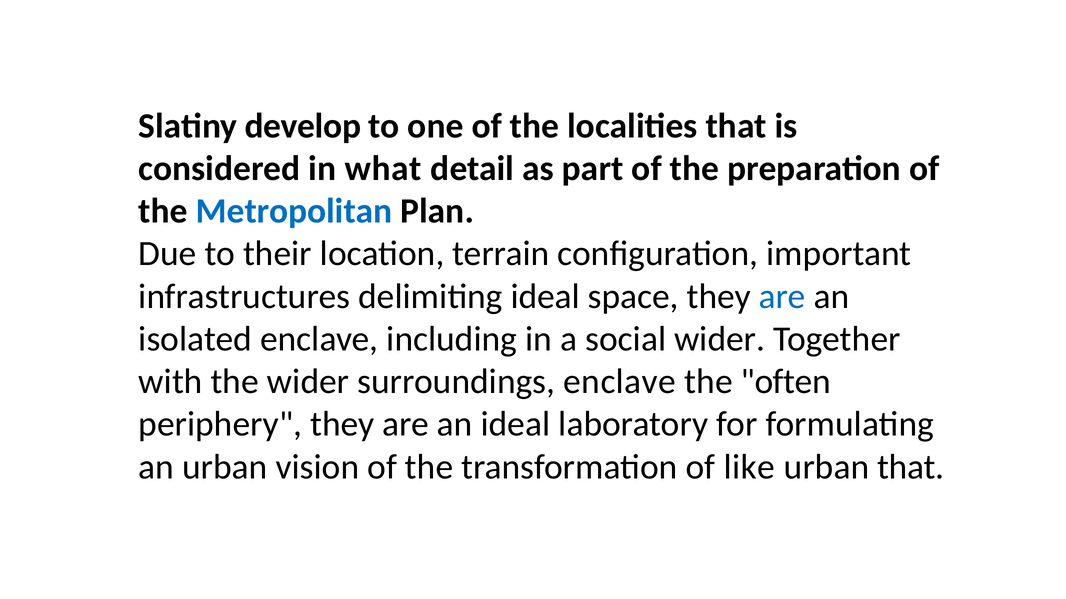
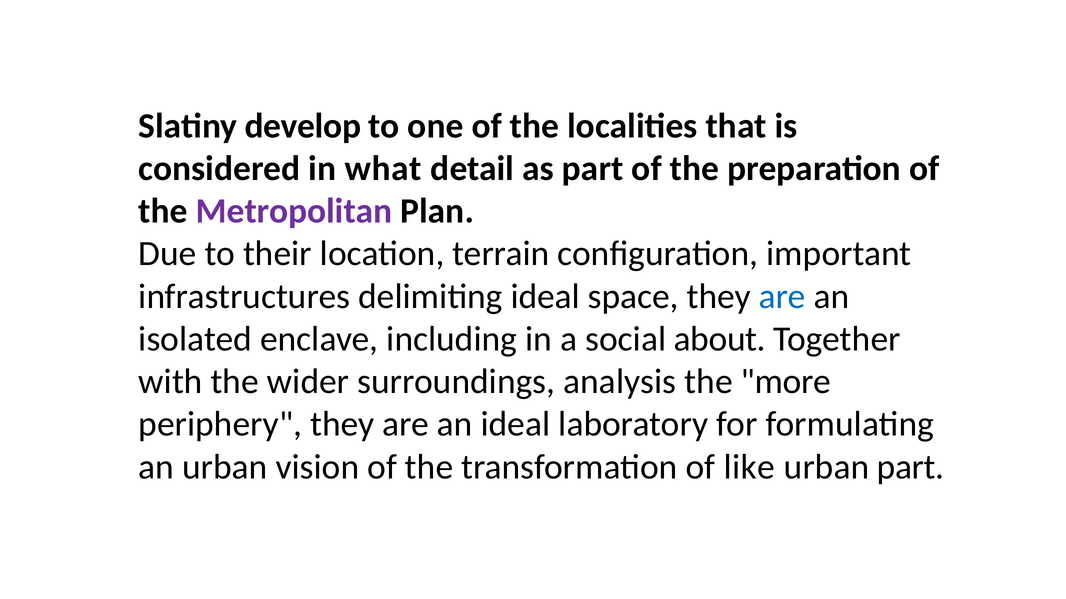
Metropolitan colour: blue -> purple (294, 211)
social wider: wider -> about (720, 339)
surroundings enclave: enclave -> analysis (620, 382)
often: often -> more (786, 382)
urban that: that -> part (911, 467)
